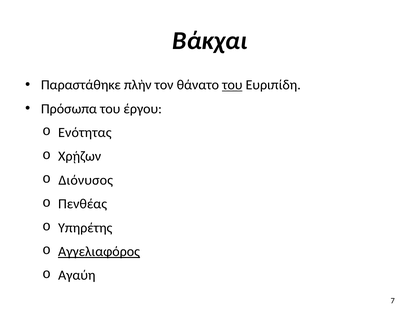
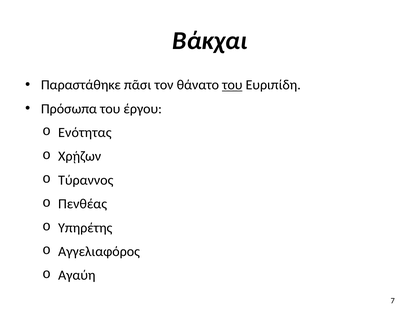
πλὴν: πλὴν -> πᾶσι (138, 85)
Διόνυσος: Διόνυσος -> Τύραννος (86, 180)
Αγγελιαφόρος underline: present -> none (99, 252)
